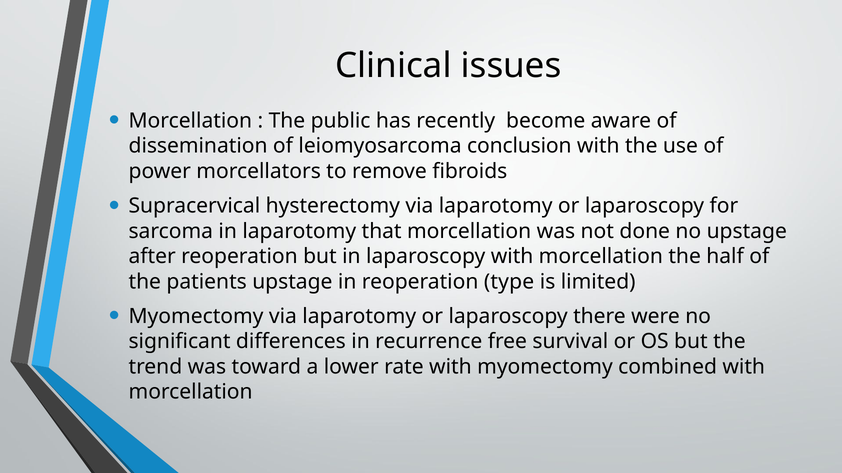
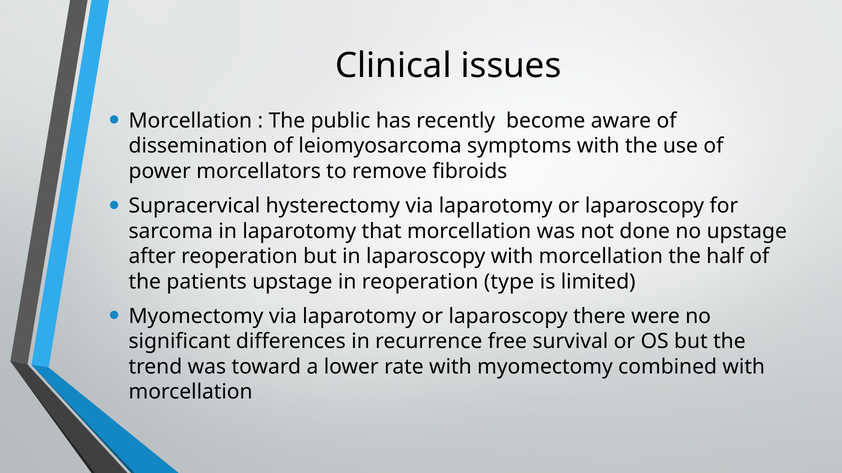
conclusion: conclusion -> symptoms (519, 146)
